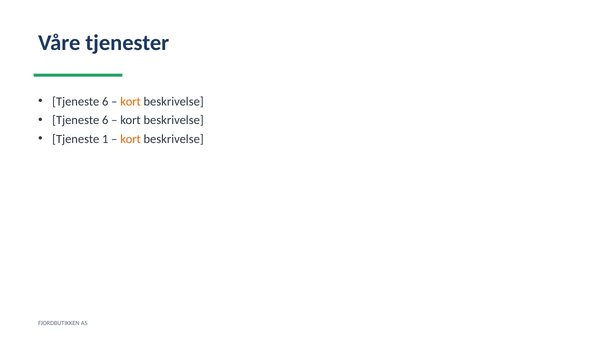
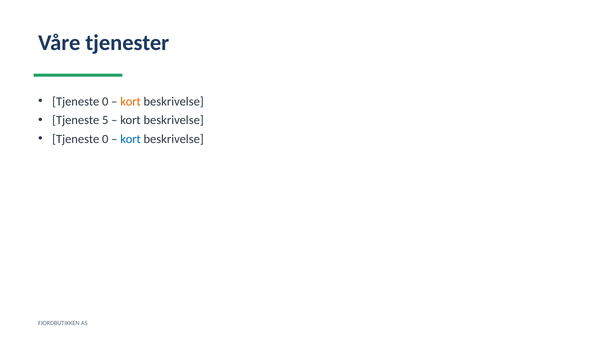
6: 6 -> 0 (105, 102)
6: 6 -> 5 (105, 120)
1: 1 -> 0 (105, 139)
kort colour: orange -> blue (131, 139)
